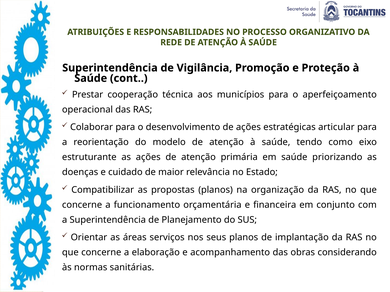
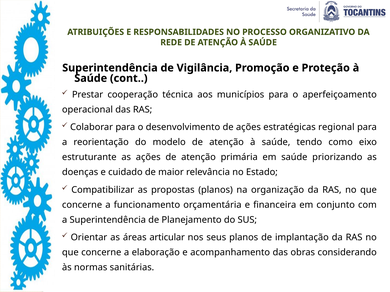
articular: articular -> regional (336, 127)
serviços: serviços -> articular (167, 238)
